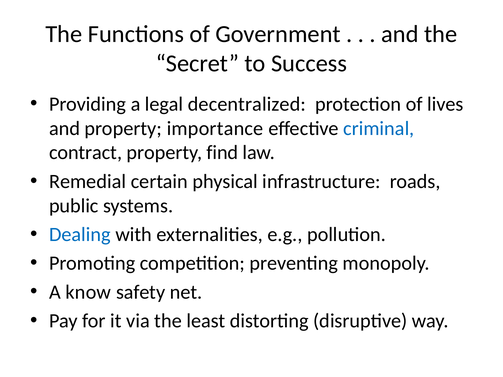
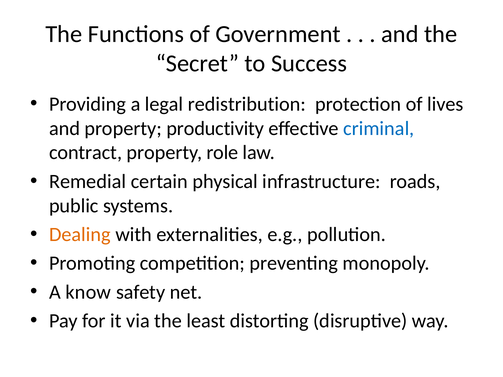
decentralized: decentralized -> redistribution (247, 104)
importance: importance -> productivity (215, 128)
find: find -> role (222, 153)
Dealing colour: blue -> orange (80, 235)
